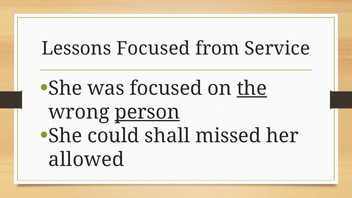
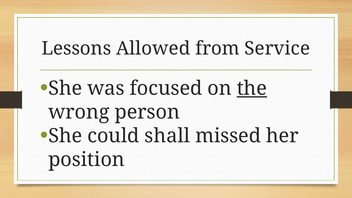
Lessons Focused: Focused -> Allowed (153, 48)
person underline: present -> none (147, 112)
allowed: allowed -> position (87, 160)
